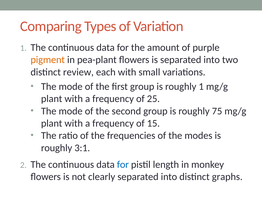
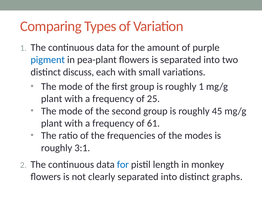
pigment colour: orange -> blue (48, 60)
review: review -> discuss (78, 72)
75: 75 -> 45 (217, 111)
15: 15 -> 61 (153, 123)
